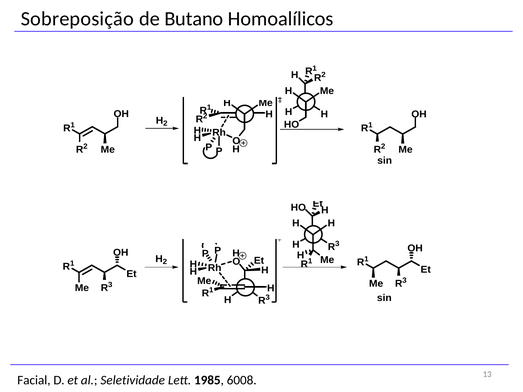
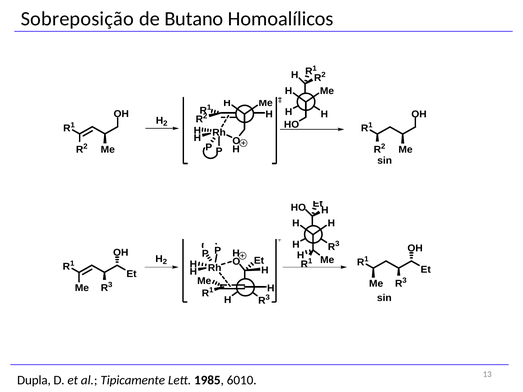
Facial: Facial -> Dupla (34, 380)
Seletividade: Seletividade -> Tipicamente (133, 380)
6008: 6008 -> 6010 (242, 380)
